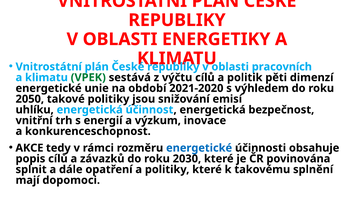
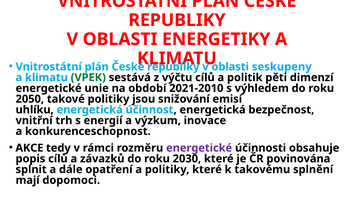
pracovních: pracovních -> seskupeny (282, 67)
2021-2020: 2021-2020 -> 2021-2010 (196, 88)
energetické colour: blue -> purple (199, 148)
